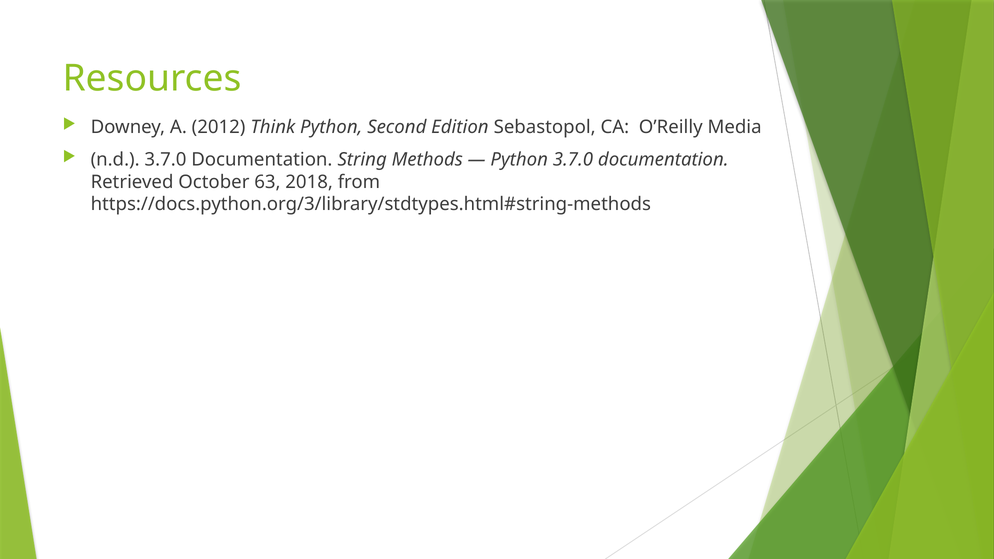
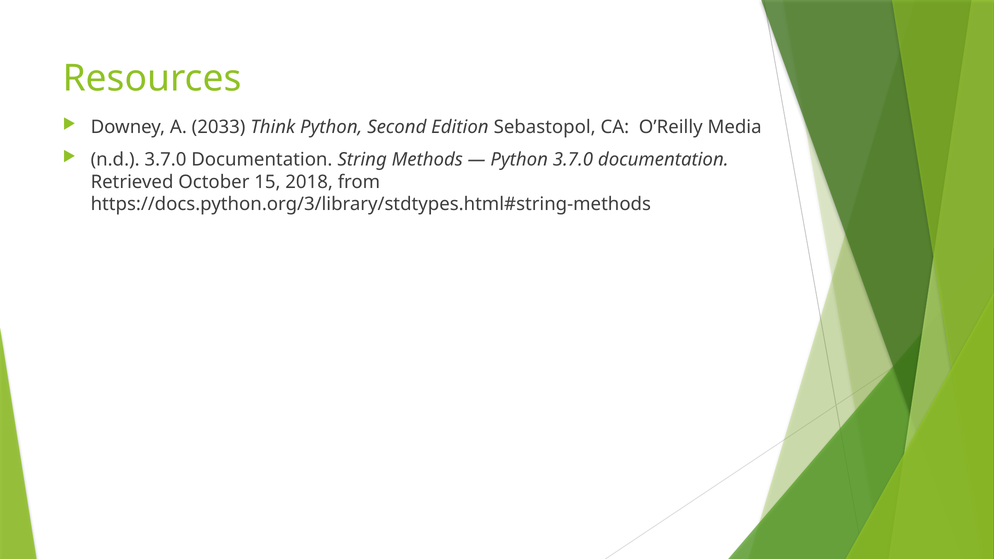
2012: 2012 -> 2033 (219, 127)
63: 63 -> 15 (267, 182)
